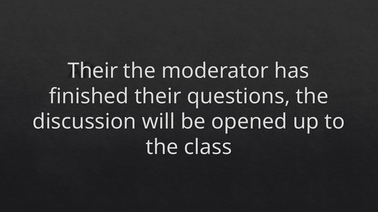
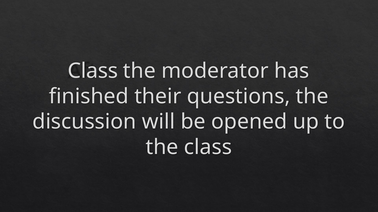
Their: Their -> Class (93, 71)
